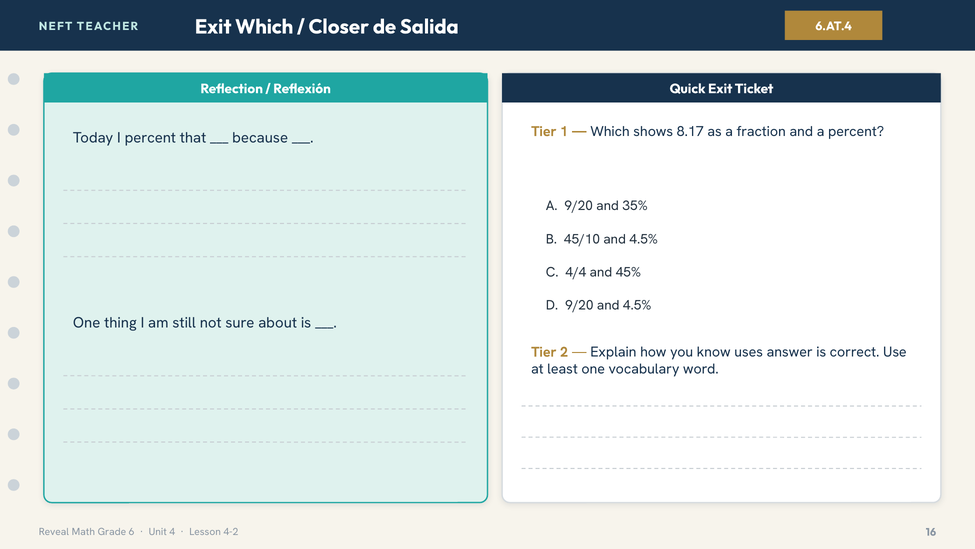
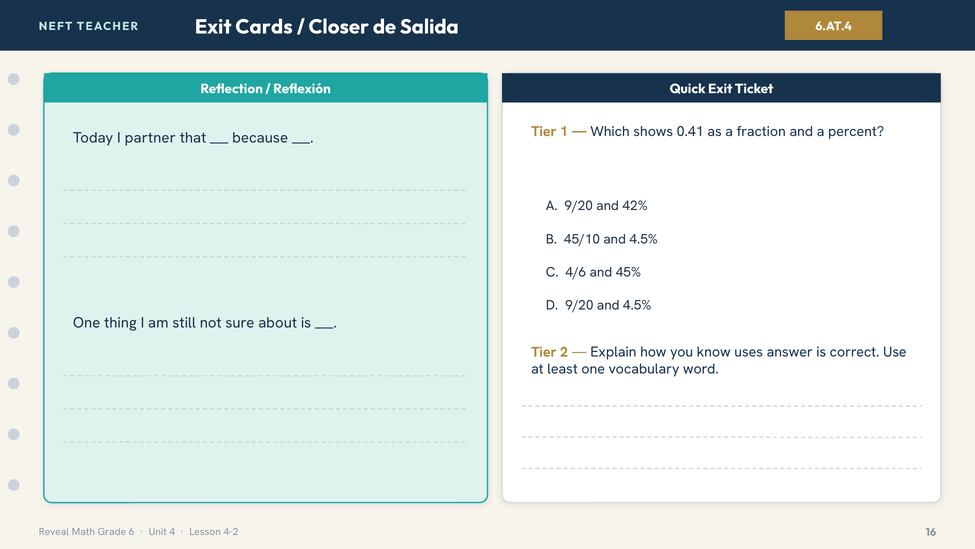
Exit Which: Which -> Cards (264, 27)
8.17: 8.17 -> 0.41 (690, 131)
I percent: percent -> partner (150, 137)
35%: 35% -> 42% (635, 206)
4/4: 4/4 -> 4/6 (576, 272)
